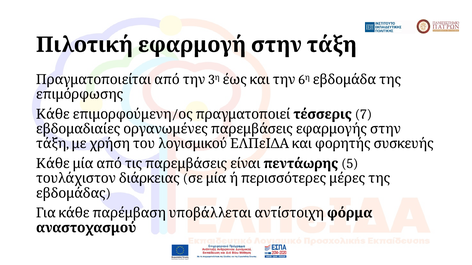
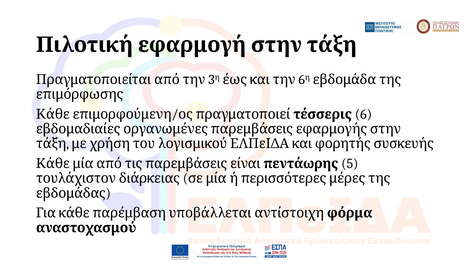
7: 7 -> 6 (363, 114)
